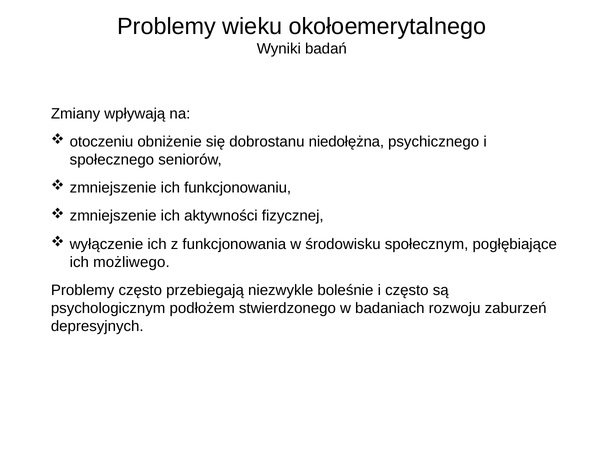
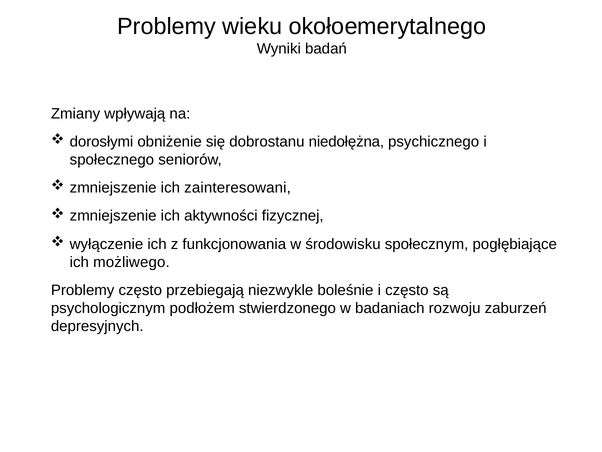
otoczeniu: otoczeniu -> dorosłymi (102, 142)
funkcjonowaniu: funkcjonowaniu -> zainteresowani (238, 188)
